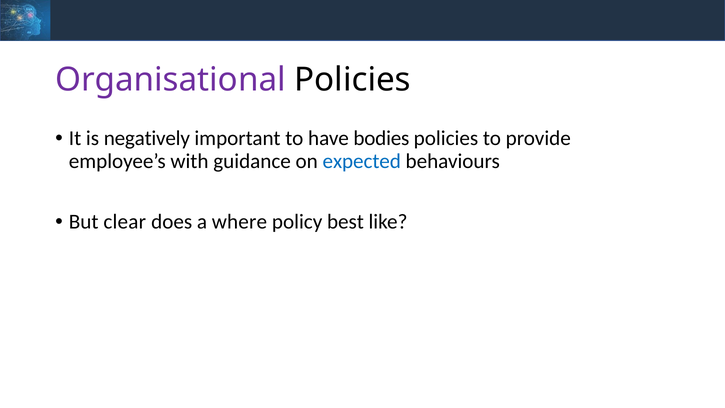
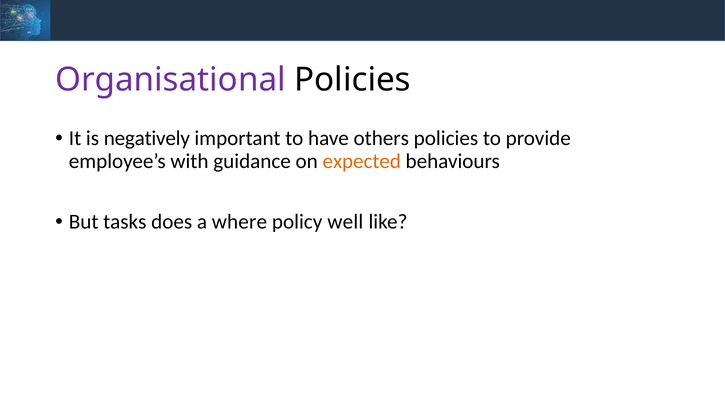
bodies: bodies -> others (381, 138)
expected colour: blue -> orange (362, 161)
clear: clear -> tasks (125, 222)
best: best -> well (345, 222)
